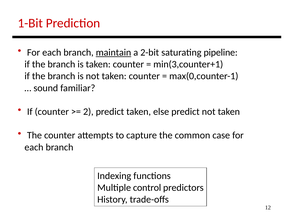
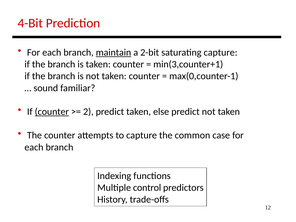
1-Bit: 1-Bit -> 4-Bit (30, 23)
saturating pipeline: pipeline -> capture (221, 52)
counter underline: none -> present (52, 112)
